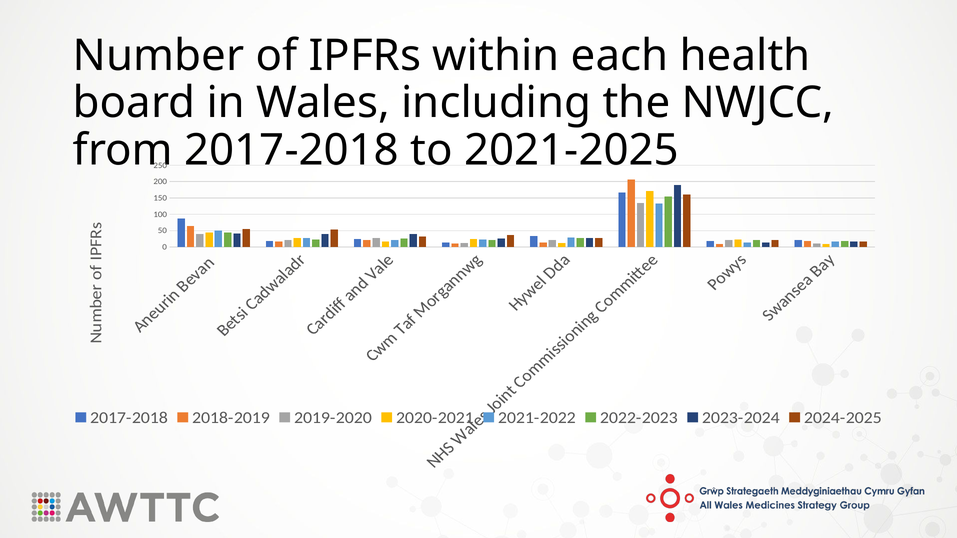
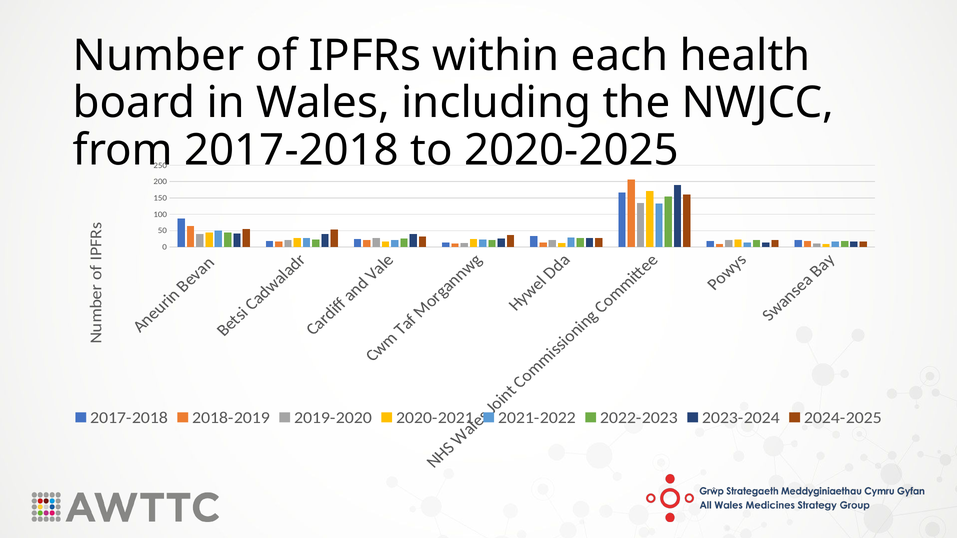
2021-2025: 2021-2025 -> 2020-2025 (572, 150)
